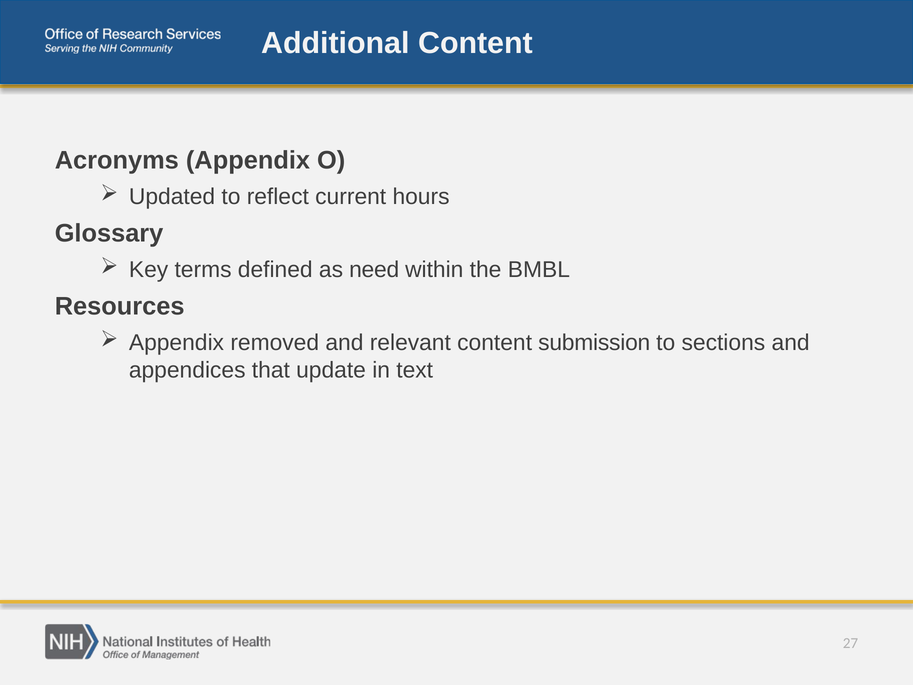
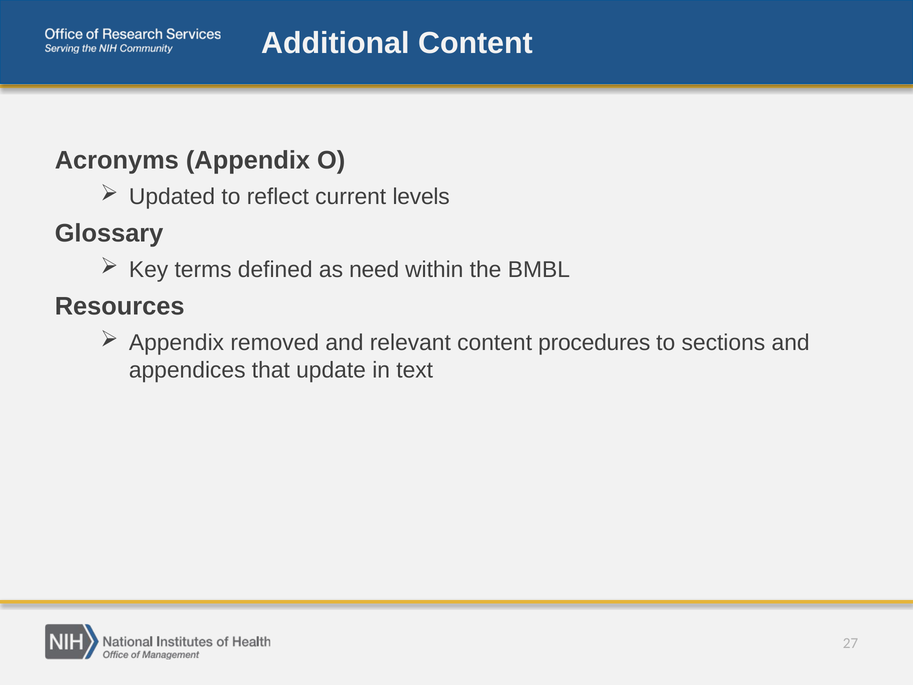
hours: hours -> levels (421, 197)
submission: submission -> procedures (594, 343)
